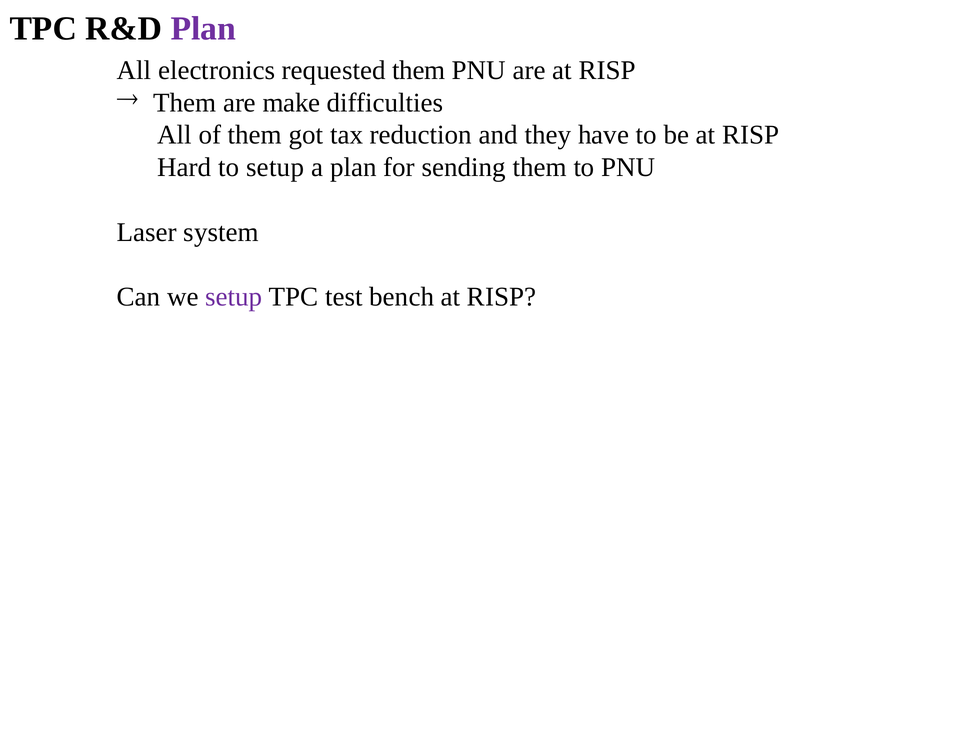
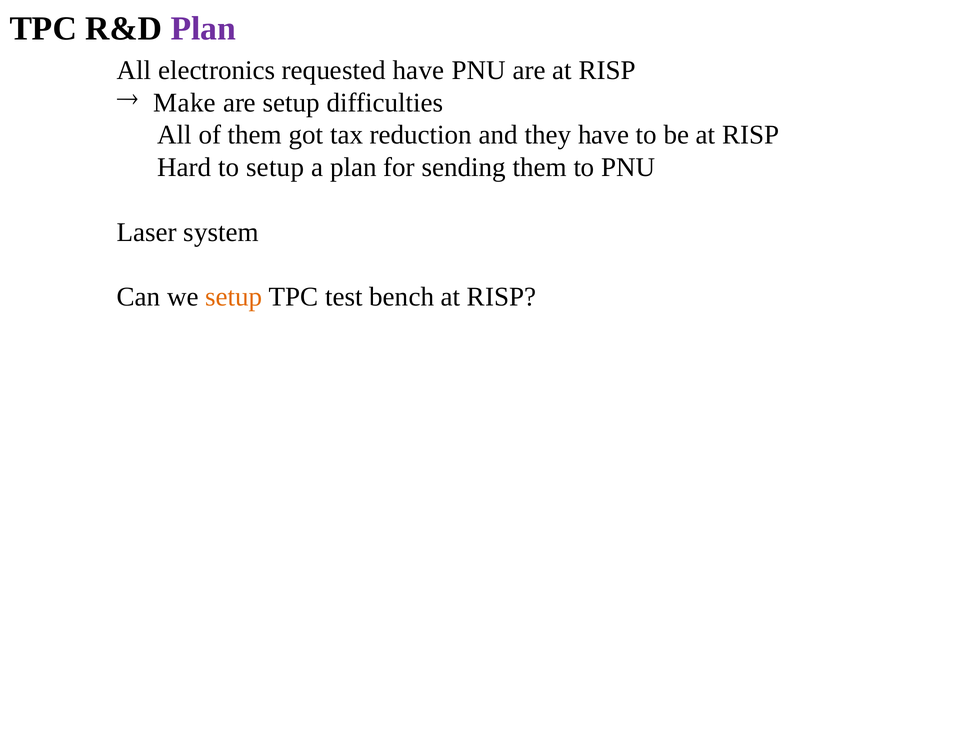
requested them: them -> have (419, 70)
Them: Them -> Make (185, 103)
are make: make -> setup (291, 103)
setup colour: purple -> orange (234, 297)
